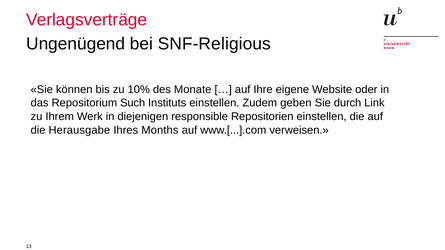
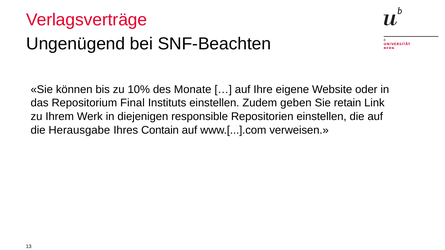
SNF-Religious: SNF-Religious -> SNF-Beachten (214, 44)
Such: Such -> Final (132, 103)
durch: durch -> retain (348, 103)
Months: Months -> Contain (160, 130)
